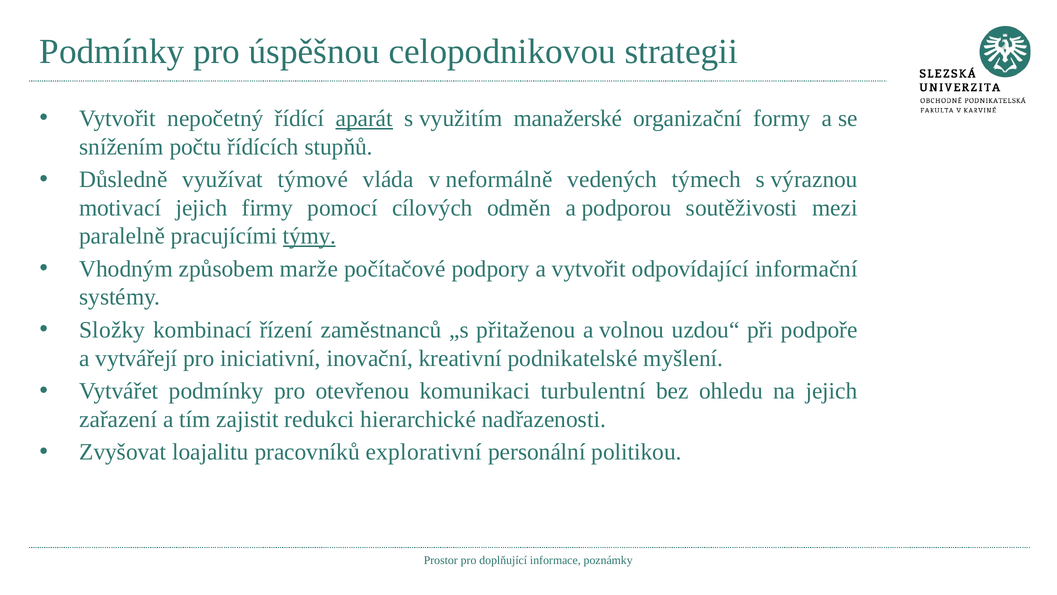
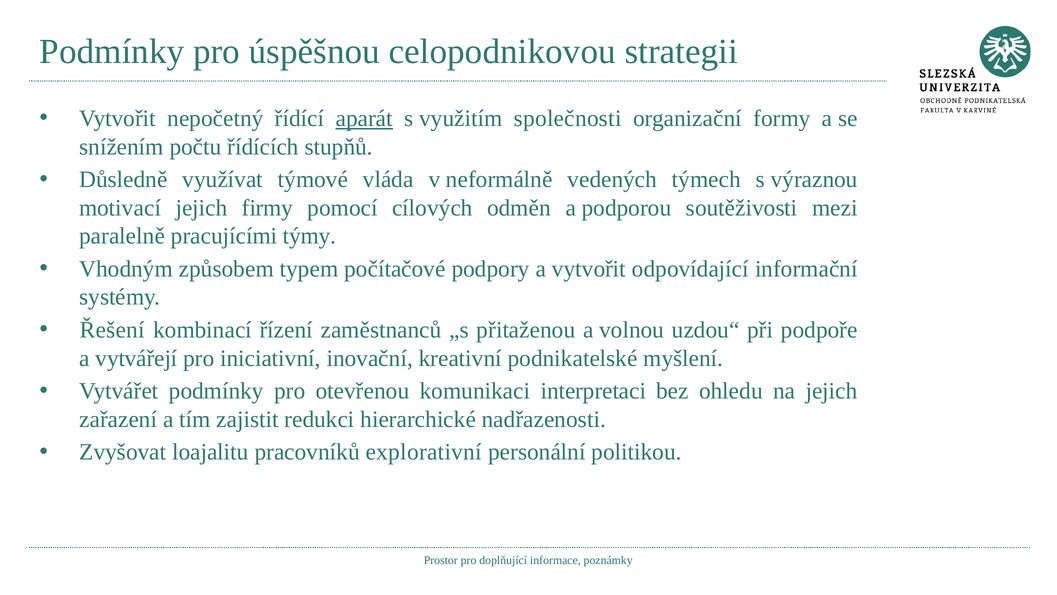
manažerské: manažerské -> společnosti (568, 119)
týmy underline: present -> none (309, 236)
marže: marže -> typem (309, 269)
Složky: Složky -> Řešení (112, 330)
turbulentní: turbulentní -> interpretaci (593, 391)
